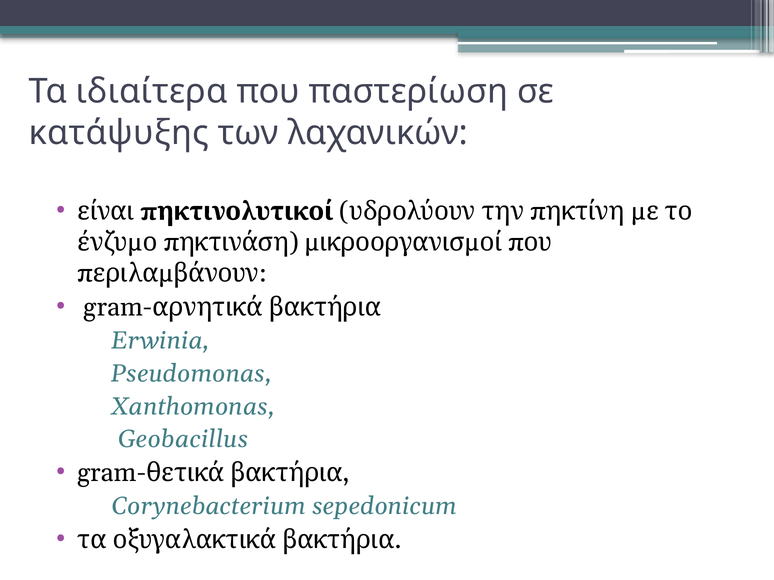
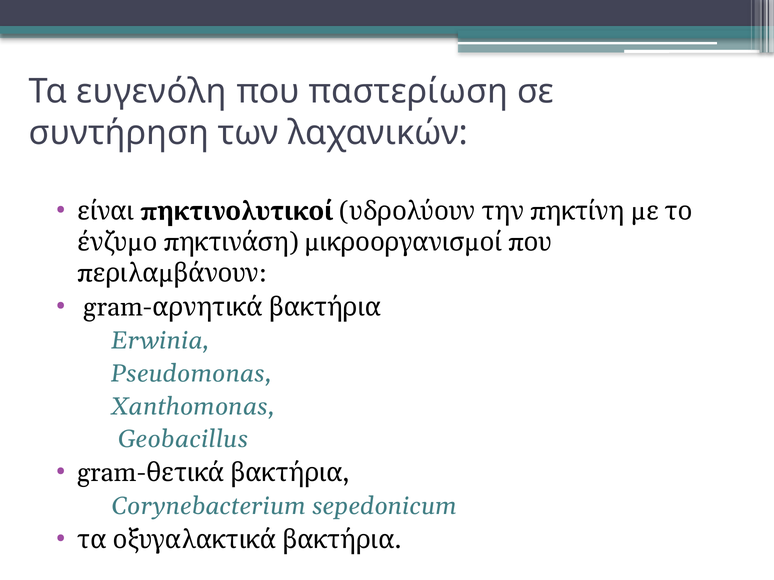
ιδιαίτερα: ιδιαίτερα -> ευγενόλη (152, 92)
κατάψυξης: κατάψυξης -> συντήρηση (119, 133)
